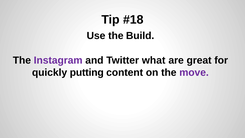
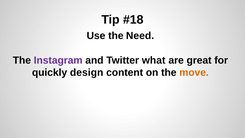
Build: Build -> Need (140, 36)
putting: putting -> design (87, 72)
move colour: purple -> orange (194, 72)
